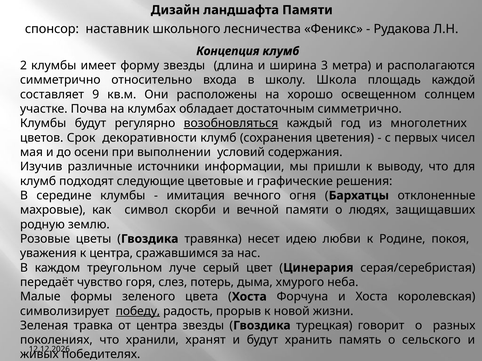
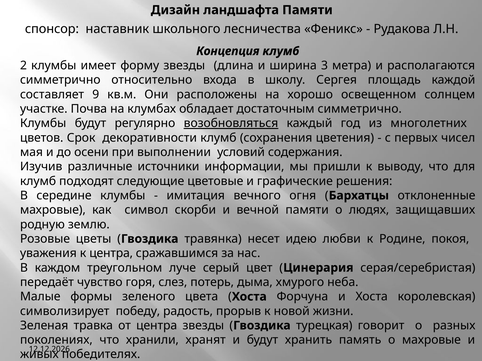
Школа: Школа -> Сергея (337, 80)
победу underline: present -> none (138, 311)
о сельского: сельского -> махровые (431, 340)
